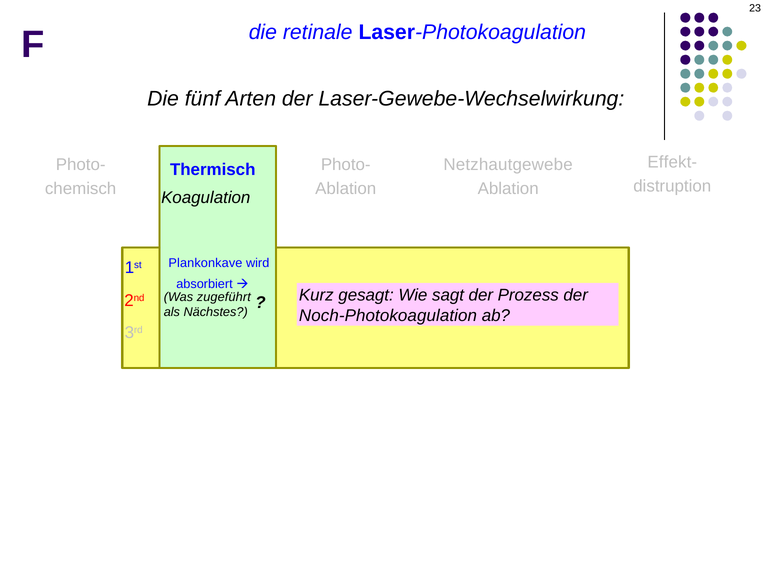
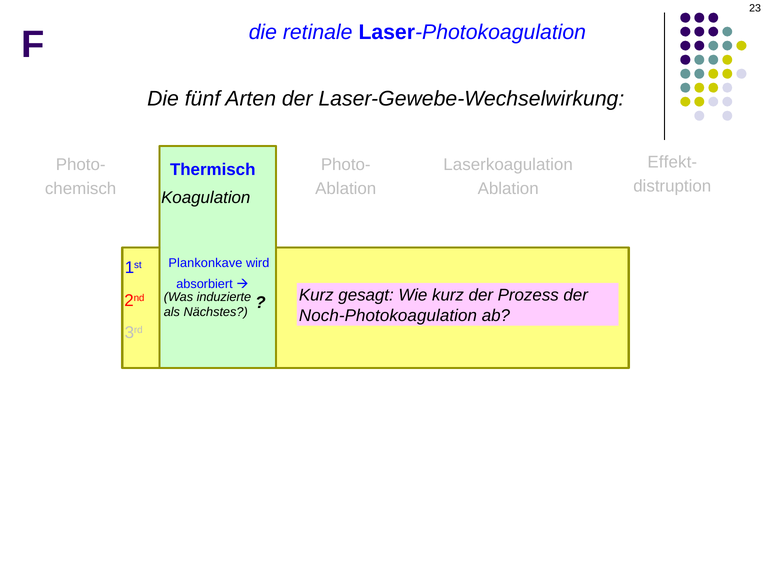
Netzhautgewebe: Netzhautgewebe -> Laserkoagulation (508, 165)
Wie sagt: sagt -> kurz (448, 296)
zugeführt: zugeführt -> induzierte (224, 297)
